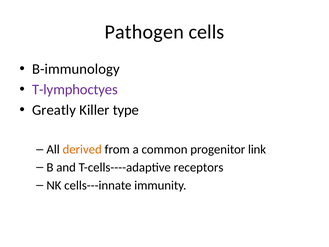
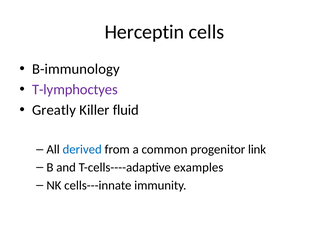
Pathogen: Pathogen -> Herceptin (144, 32)
type: type -> fluid (126, 110)
derived colour: orange -> blue (82, 149)
receptors: receptors -> examples (199, 167)
